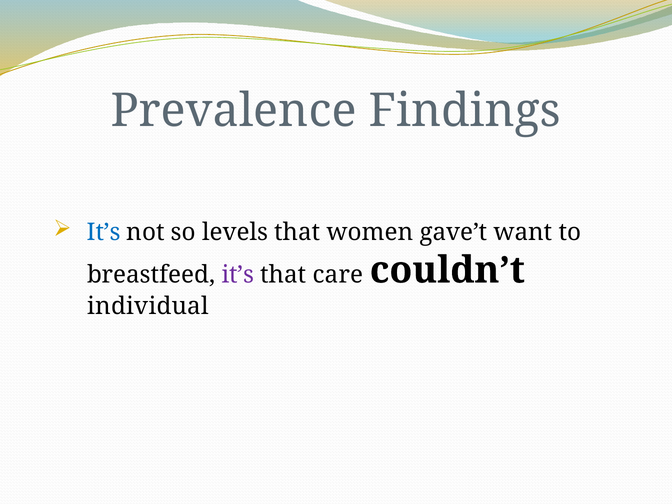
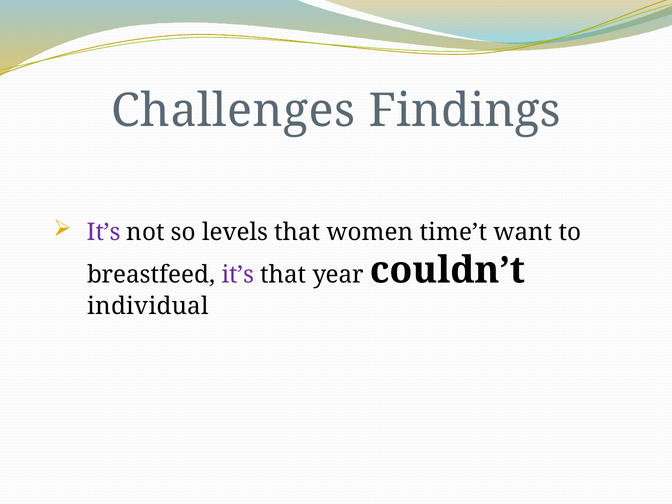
Prevalence: Prevalence -> Challenges (233, 111)
It’s colour: blue -> purple (104, 232)
gave’t: gave’t -> time’t (453, 232)
care: care -> year (338, 275)
